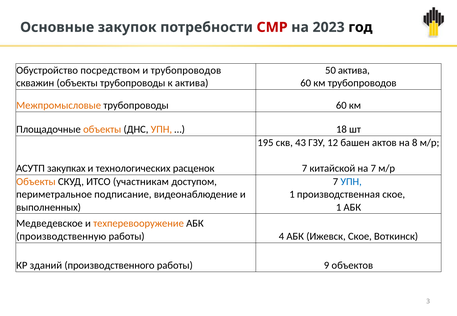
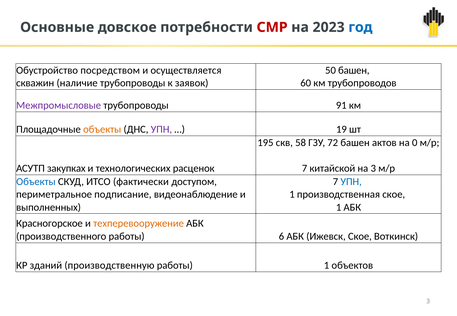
закупок: закупок -> довское (127, 27)
год colour: black -> blue (360, 27)
и трубопроводов: трубопроводов -> осуществляется (186, 70)
50 актива: актива -> башен (354, 70)
скважин объекты: объекты -> наличие (77, 83)
к актива: актива -> заявок (192, 83)
Межпромысловые colour: orange -> purple (59, 106)
трубопроводы 60: 60 -> 91 (341, 106)
УПН colour: orange -> purple (161, 130)
18: 18 -> 19 (341, 130)
43: 43 -> 58 (301, 143)
12: 12 -> 72 (333, 143)
8: 8 -> 0 (415, 143)
на 7: 7 -> 3 (373, 169)
Объекты colour: orange -> blue (36, 182)
участникам: участникам -> фактически (141, 182)
Медведевское: Медведевское -> Красногорское (49, 224)
производственную: производственную -> производственного (61, 237)
4: 4 -> 6 (281, 237)
производственного: производственного -> производственную (109, 266)
работы 9: 9 -> 1 (327, 266)
